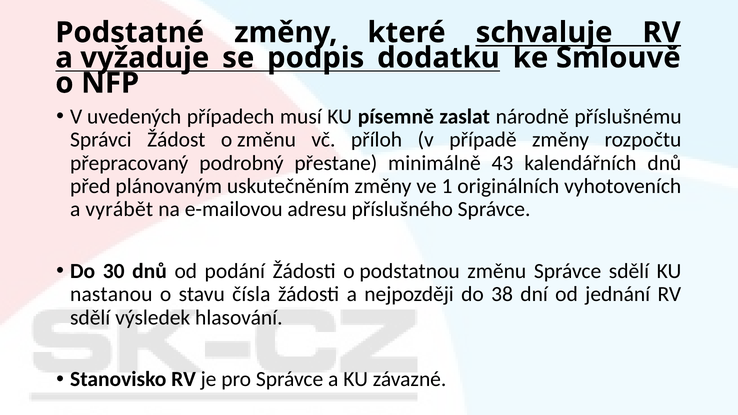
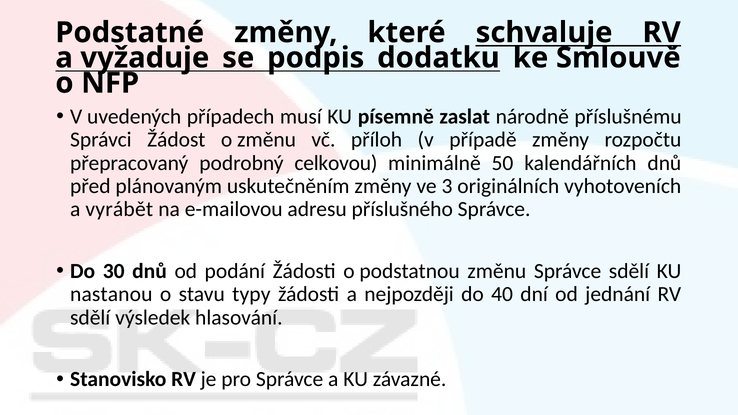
přestane: přestane -> celkovou (336, 163)
43: 43 -> 50 (502, 163)
1: 1 -> 3 (447, 186)
čísla: čísla -> typy (251, 294)
38: 38 -> 40 (502, 294)
